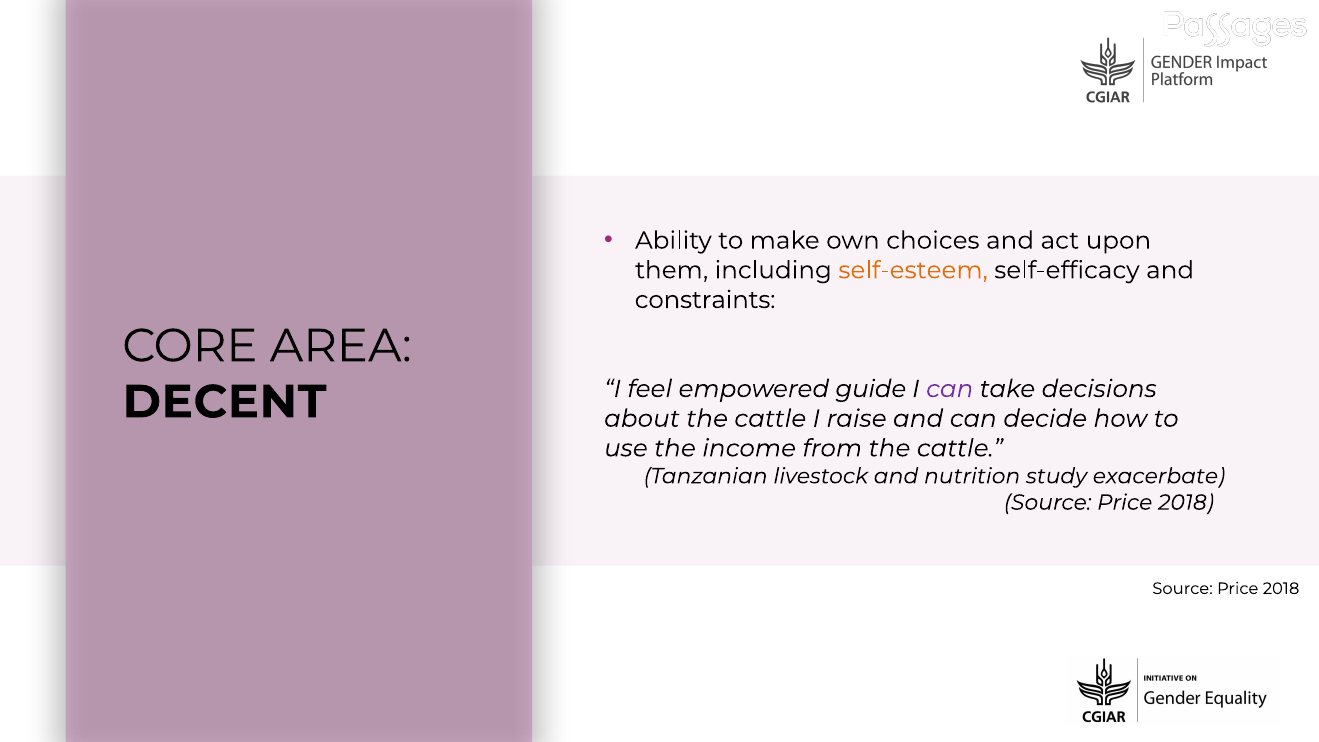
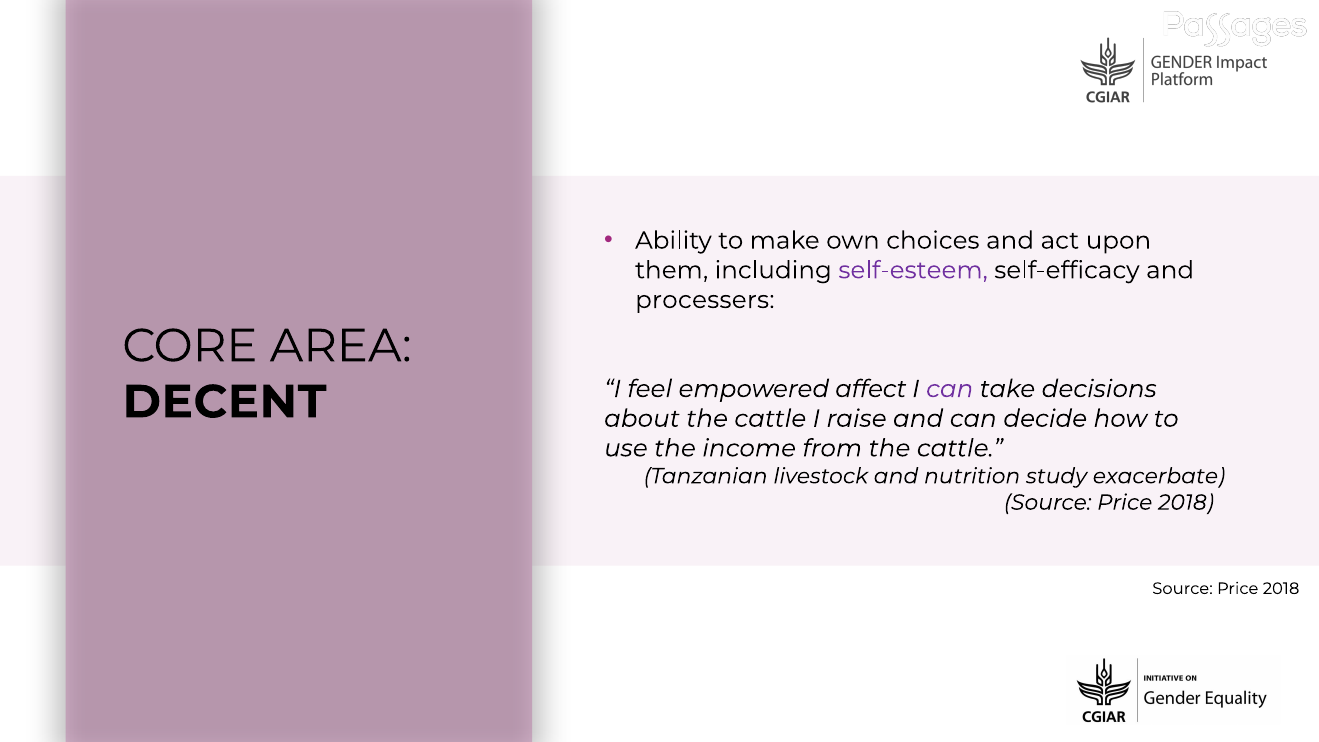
self-esteem colour: orange -> purple (913, 270)
constraints: constraints -> processers (705, 300)
guide: guide -> affect (871, 389)
